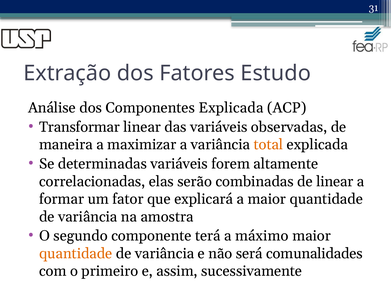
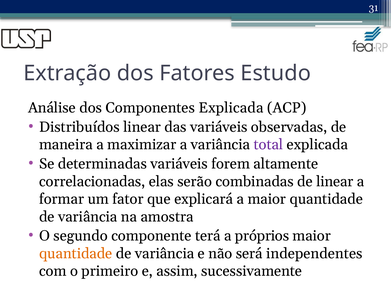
Transformar: Transformar -> Distribuídos (79, 127)
total colour: orange -> purple (268, 145)
máximo: máximo -> próprios (262, 236)
comunalidades: comunalidades -> independentes (314, 254)
